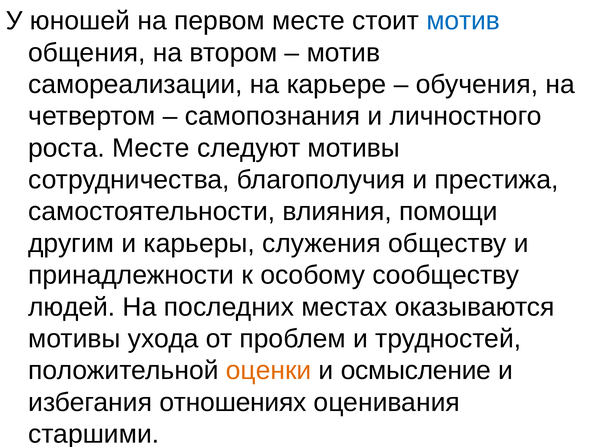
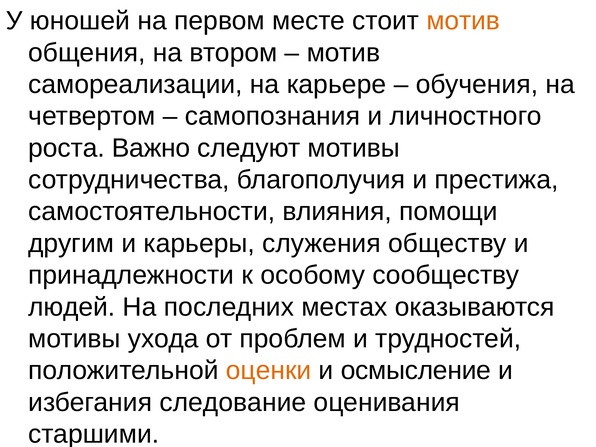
мотив colour: blue -> orange (463, 21)
роста Месте: Месте -> Важно (151, 148)
отношениях: отношениях -> следование (233, 402)
